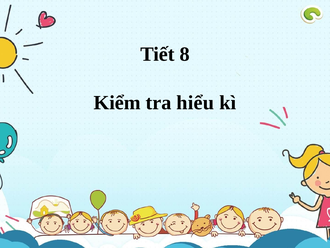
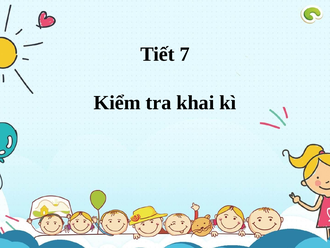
8: 8 -> 7 (185, 54)
hiểu: hiểu -> khai (195, 102)
